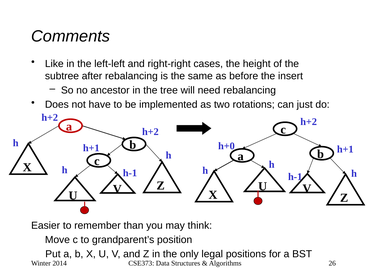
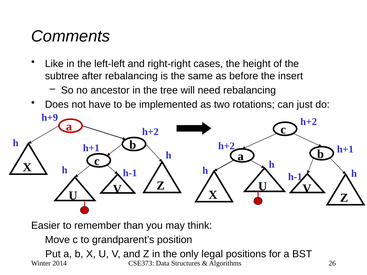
h+2: h+2 -> h+9 (50, 118)
h+0: h+0 -> h+2 (226, 146)
